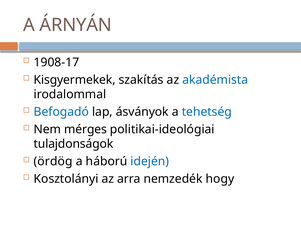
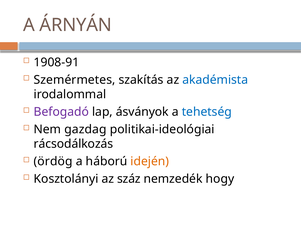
1908-17: 1908-17 -> 1908-91 (56, 62)
Kisgyermekek: Kisgyermekek -> Szemérmetes (75, 80)
Befogadó colour: blue -> purple (61, 112)
mérges: mérges -> gazdag (85, 129)
tulajdonságok: tulajdonságok -> rácsodálkozás (73, 144)
idején colour: blue -> orange (150, 161)
arra: arra -> száz (129, 179)
